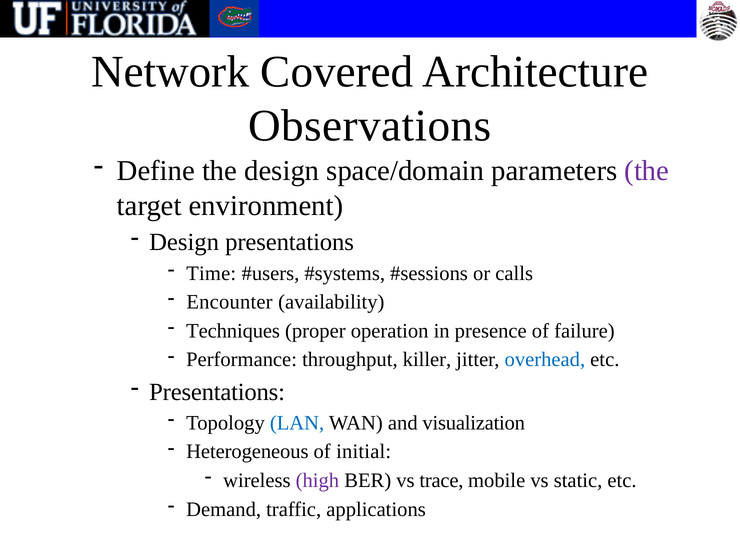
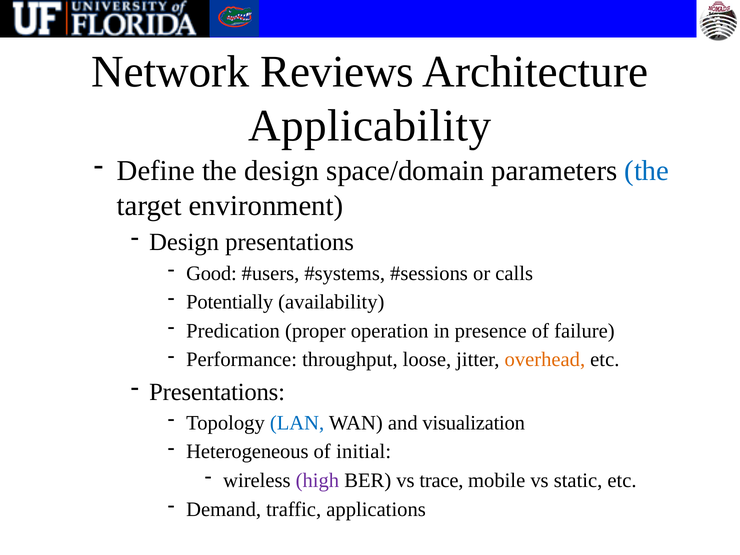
Covered: Covered -> Reviews (337, 72)
Observations: Observations -> Applicability (370, 126)
the colour: purple -> blue (647, 171)
Time: Time -> Good (211, 273)
Encounter: Encounter -> Potentially (230, 302)
Techniques: Techniques -> Predication (233, 331)
killer: killer -> loose (427, 360)
overhead colour: blue -> orange (545, 360)
